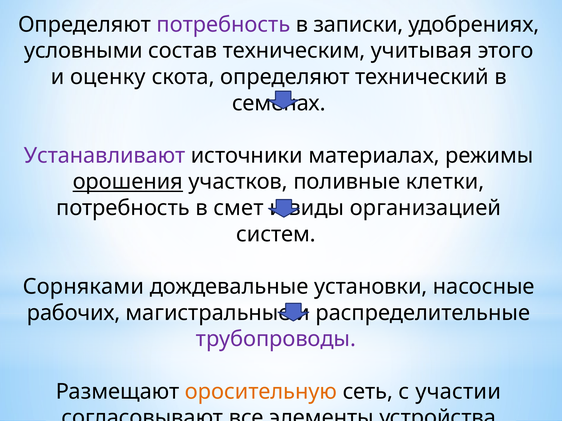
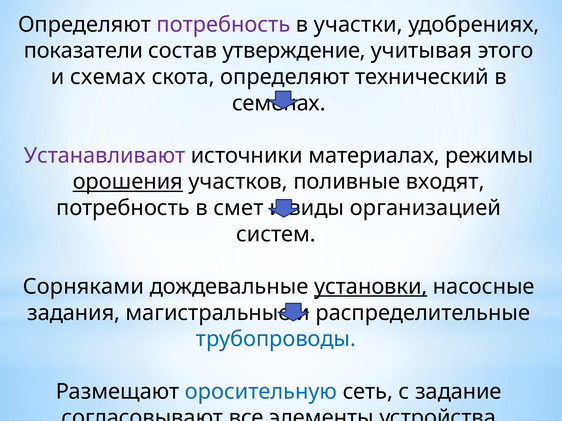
записки: записки -> участки (358, 25)
условными: условными -> показатели (83, 51)
техническим: техническим -> утверждение (294, 51)
оценку: оценку -> схемах (108, 77)
клетки: клетки -> входят (445, 182)
установки underline: none -> present (371, 287)
рабочих: рабочих -> задания (74, 313)
трубопроводы colour: purple -> blue (276, 339)
оросительную colour: orange -> blue (261, 392)
участии: участии -> задание (458, 392)
